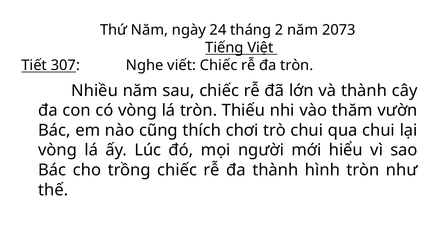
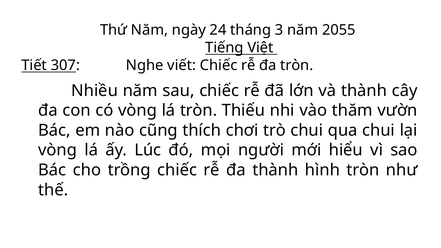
2: 2 -> 3 (279, 30)
2073: 2073 -> 2055 (339, 30)
